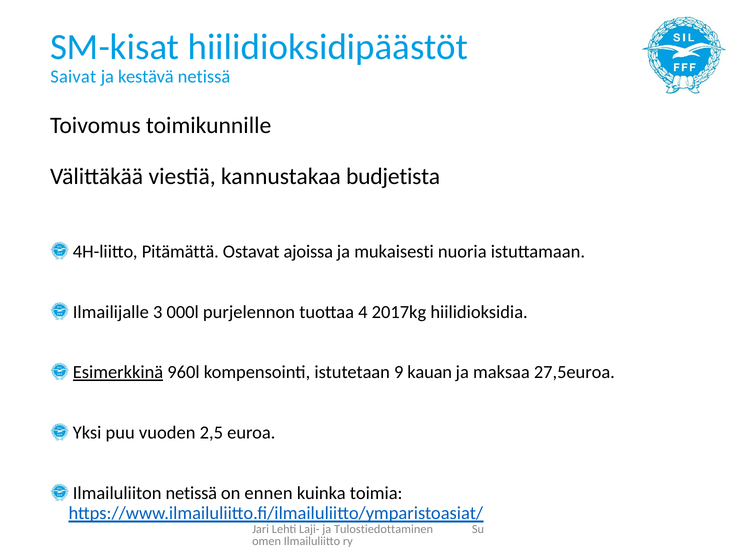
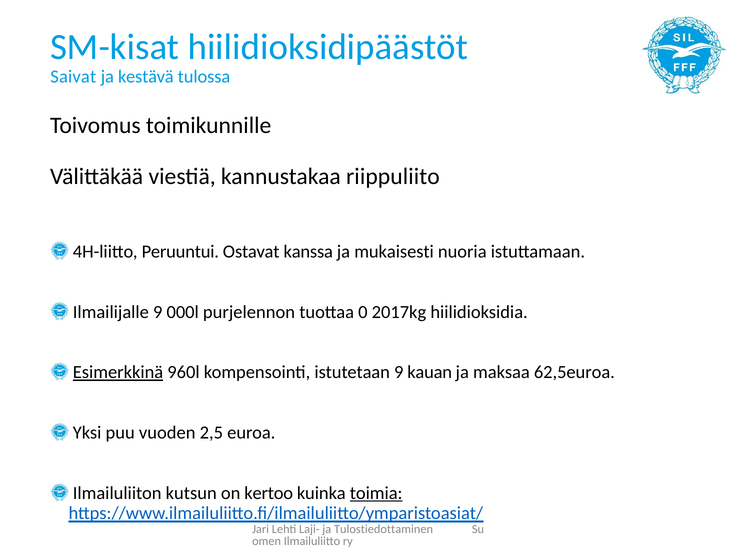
kestävä netissä: netissä -> tulossa (204, 77)
budjetista: budjetista -> riippuliito (393, 176)
Pitämättä: Pitämättä -> Peruuntui (180, 252)
ajoissa: ajoissa -> kanssa (308, 252)
Ilmailijalle 3: 3 -> 9 (158, 312)
4: 4 -> 0 (363, 312)
27,5euroa: 27,5euroa -> 62,5euroa (574, 373)
Ilmailuliiton netissä: netissä -> kutsun (191, 493)
ennen: ennen -> kertoo (269, 493)
toimia underline: none -> present (376, 493)
